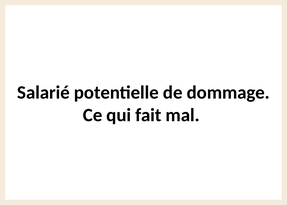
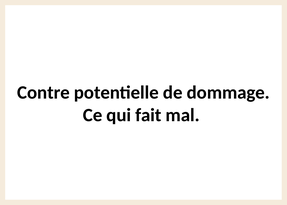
Salarié: Salarié -> Contre (43, 92)
